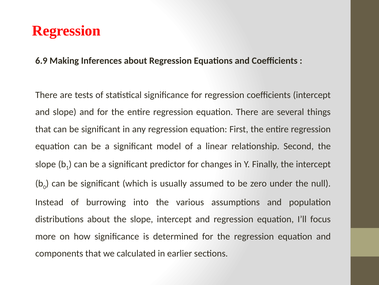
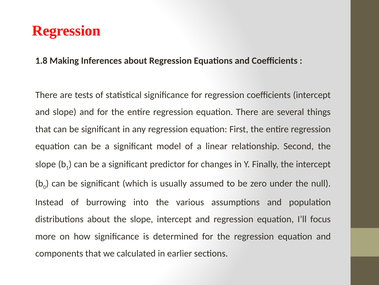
6.9: 6.9 -> 1.8 (41, 61)
